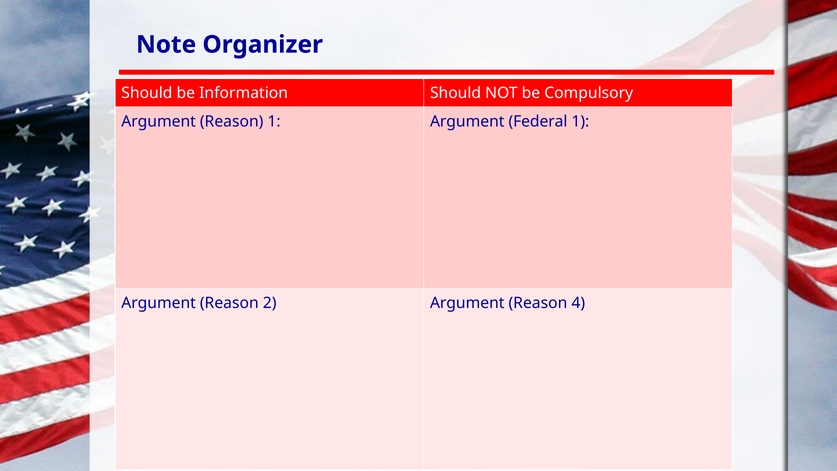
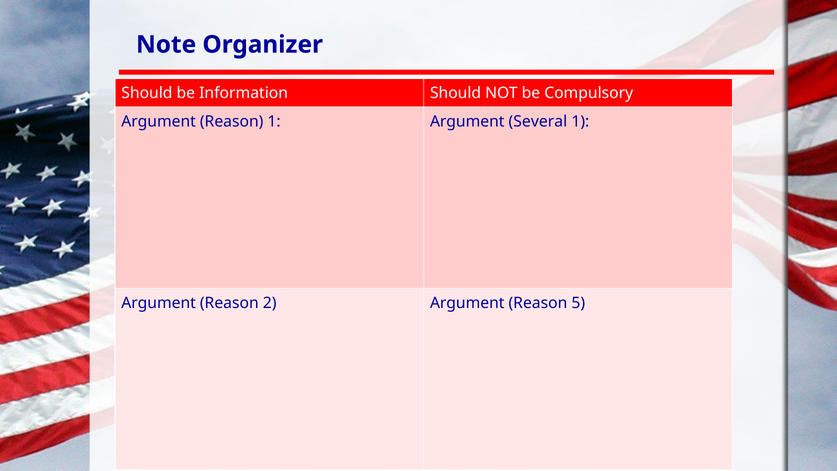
Federal: Federal -> Several (538, 121)
4: 4 -> 5 (578, 303)
